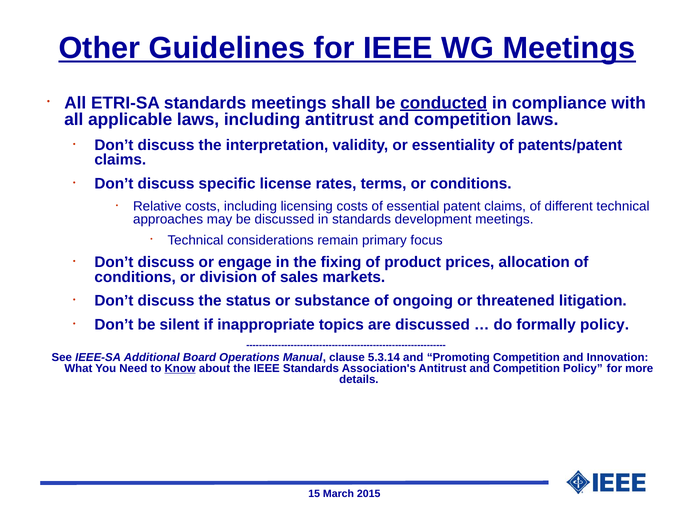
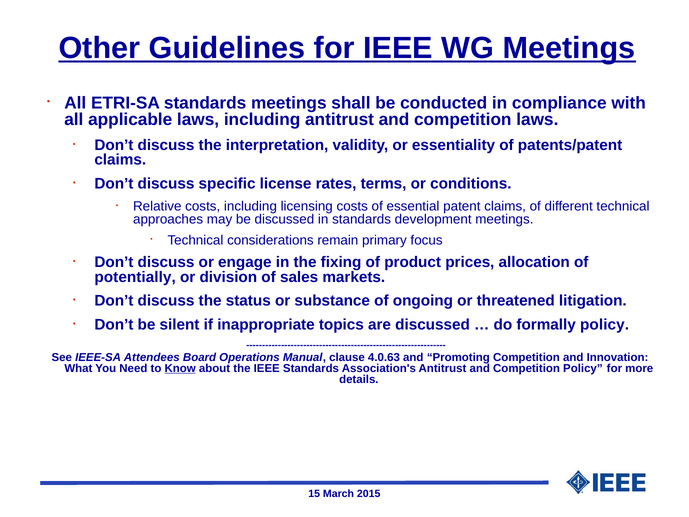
conducted underline: present -> none (444, 103)
conditions: conditions -> potentially (135, 277)
Additional: Additional -> Attendees (152, 357)
5.3.14: 5.3.14 -> 4.0.63 (384, 357)
